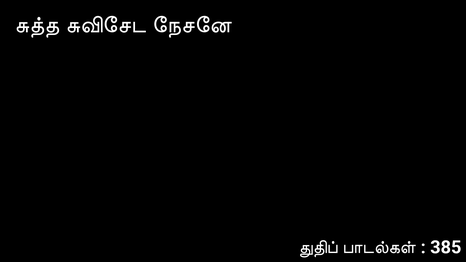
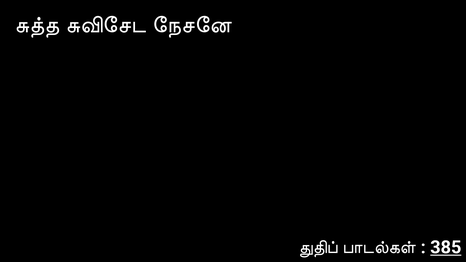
385 underline: none -> present (446, 247)
